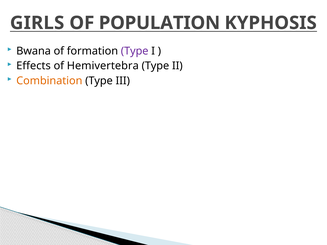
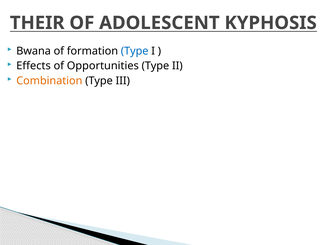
GIRLS: GIRLS -> THEIR (37, 23)
POPULATION: POPULATION -> ADOLESCENT (159, 23)
Type colour: purple -> blue (135, 51)
Hemivertebra: Hemivertebra -> Opportunities (103, 66)
